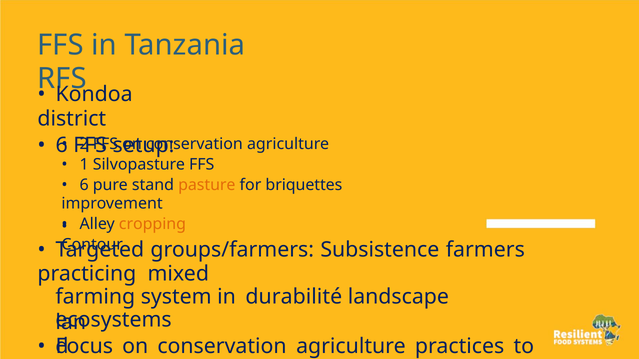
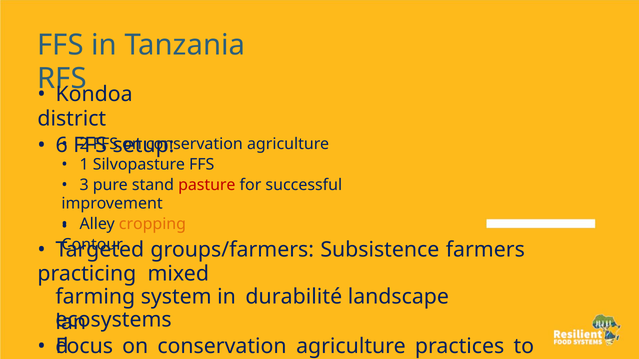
6: 6 -> 3 (84, 185)
pasture colour: orange -> red (207, 185)
briquettes: briquettes -> successful (304, 185)
